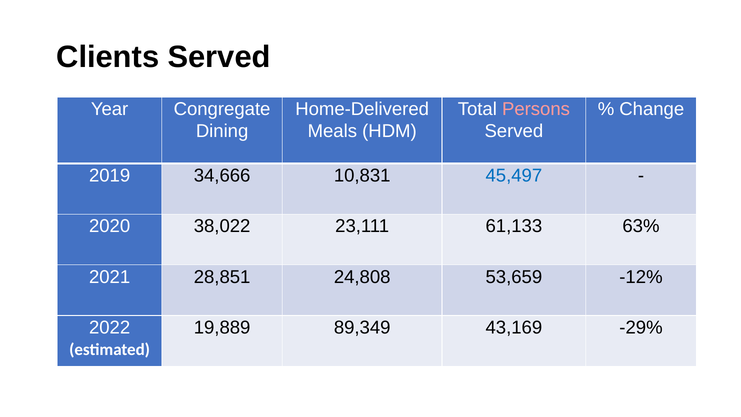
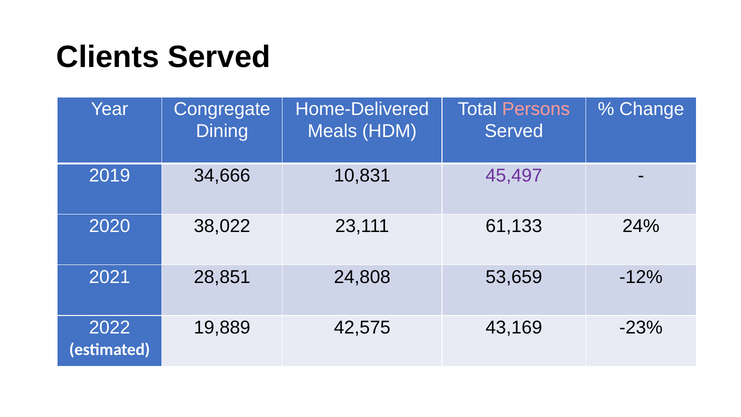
45,497 colour: blue -> purple (514, 176)
63%: 63% -> 24% (641, 226)
89,349: 89,349 -> 42,575 (362, 327)
-29%: -29% -> -23% (641, 327)
